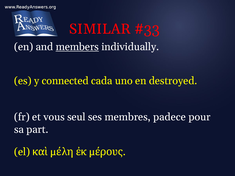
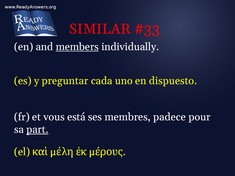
connected: connected -> preguntar (65, 81)
destroyed: destroyed -> dispuesto (173, 81)
seul: seul -> está (76, 117)
part underline: none -> present (37, 130)
